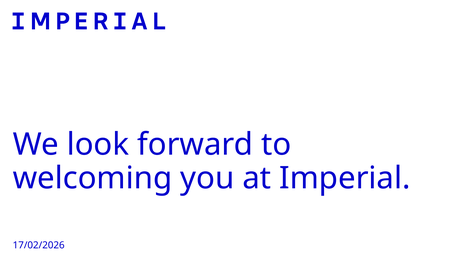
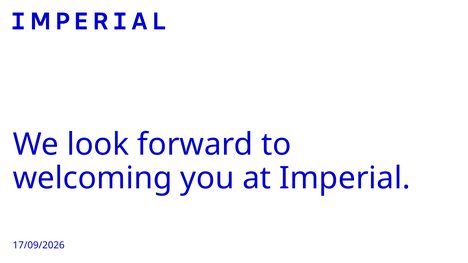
17/02/2026: 17/02/2026 -> 17/09/2026 (39, 245)
